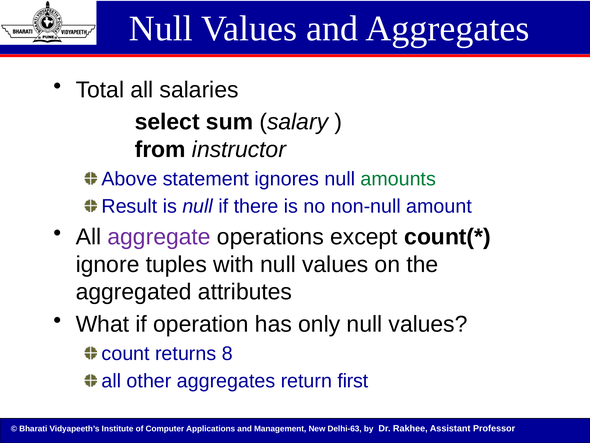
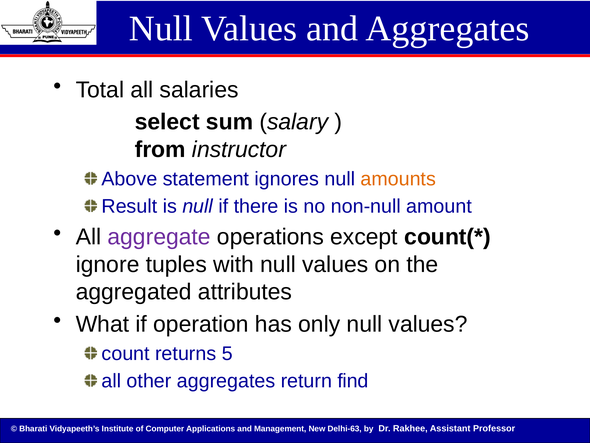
amounts colour: green -> orange (398, 179)
8: 8 -> 5 (227, 353)
first: first -> find (353, 381)
